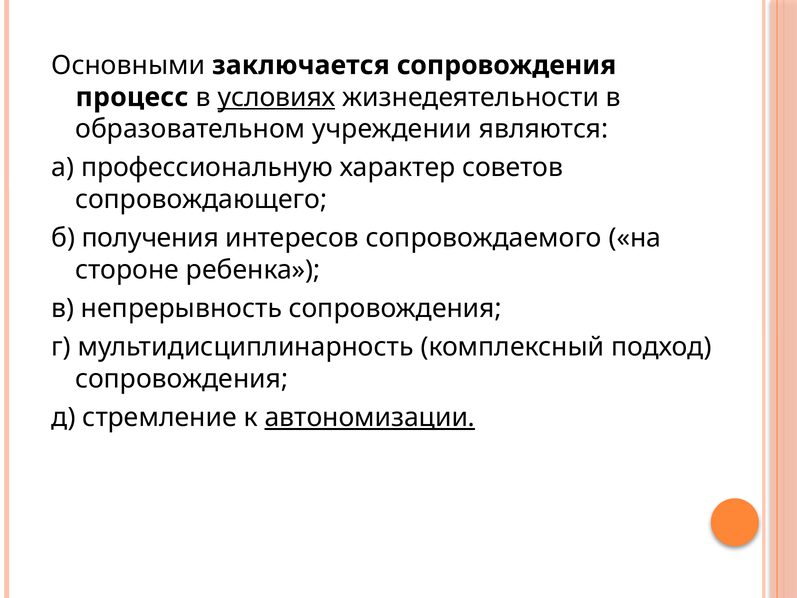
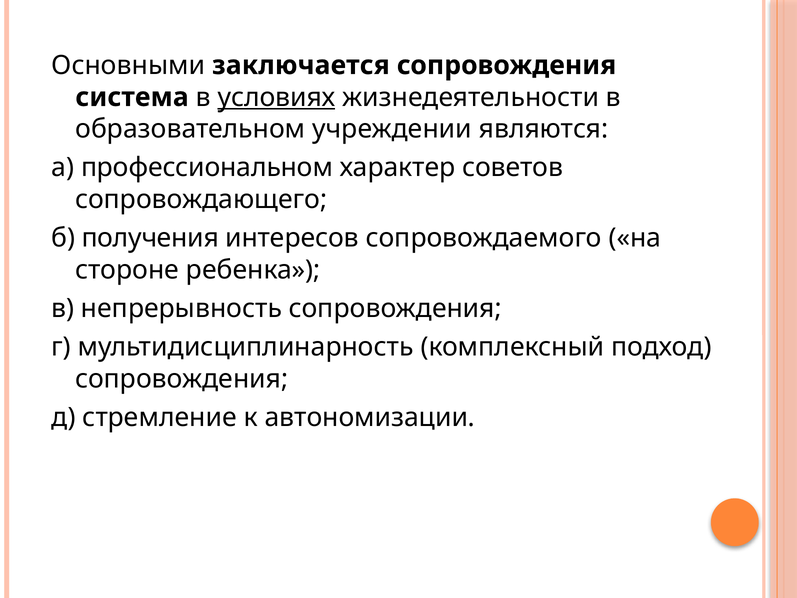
процесс: процесс -> система (132, 97)
профессиональную: профессиональную -> профессиональном (207, 168)
автономизации underline: present -> none (370, 417)
